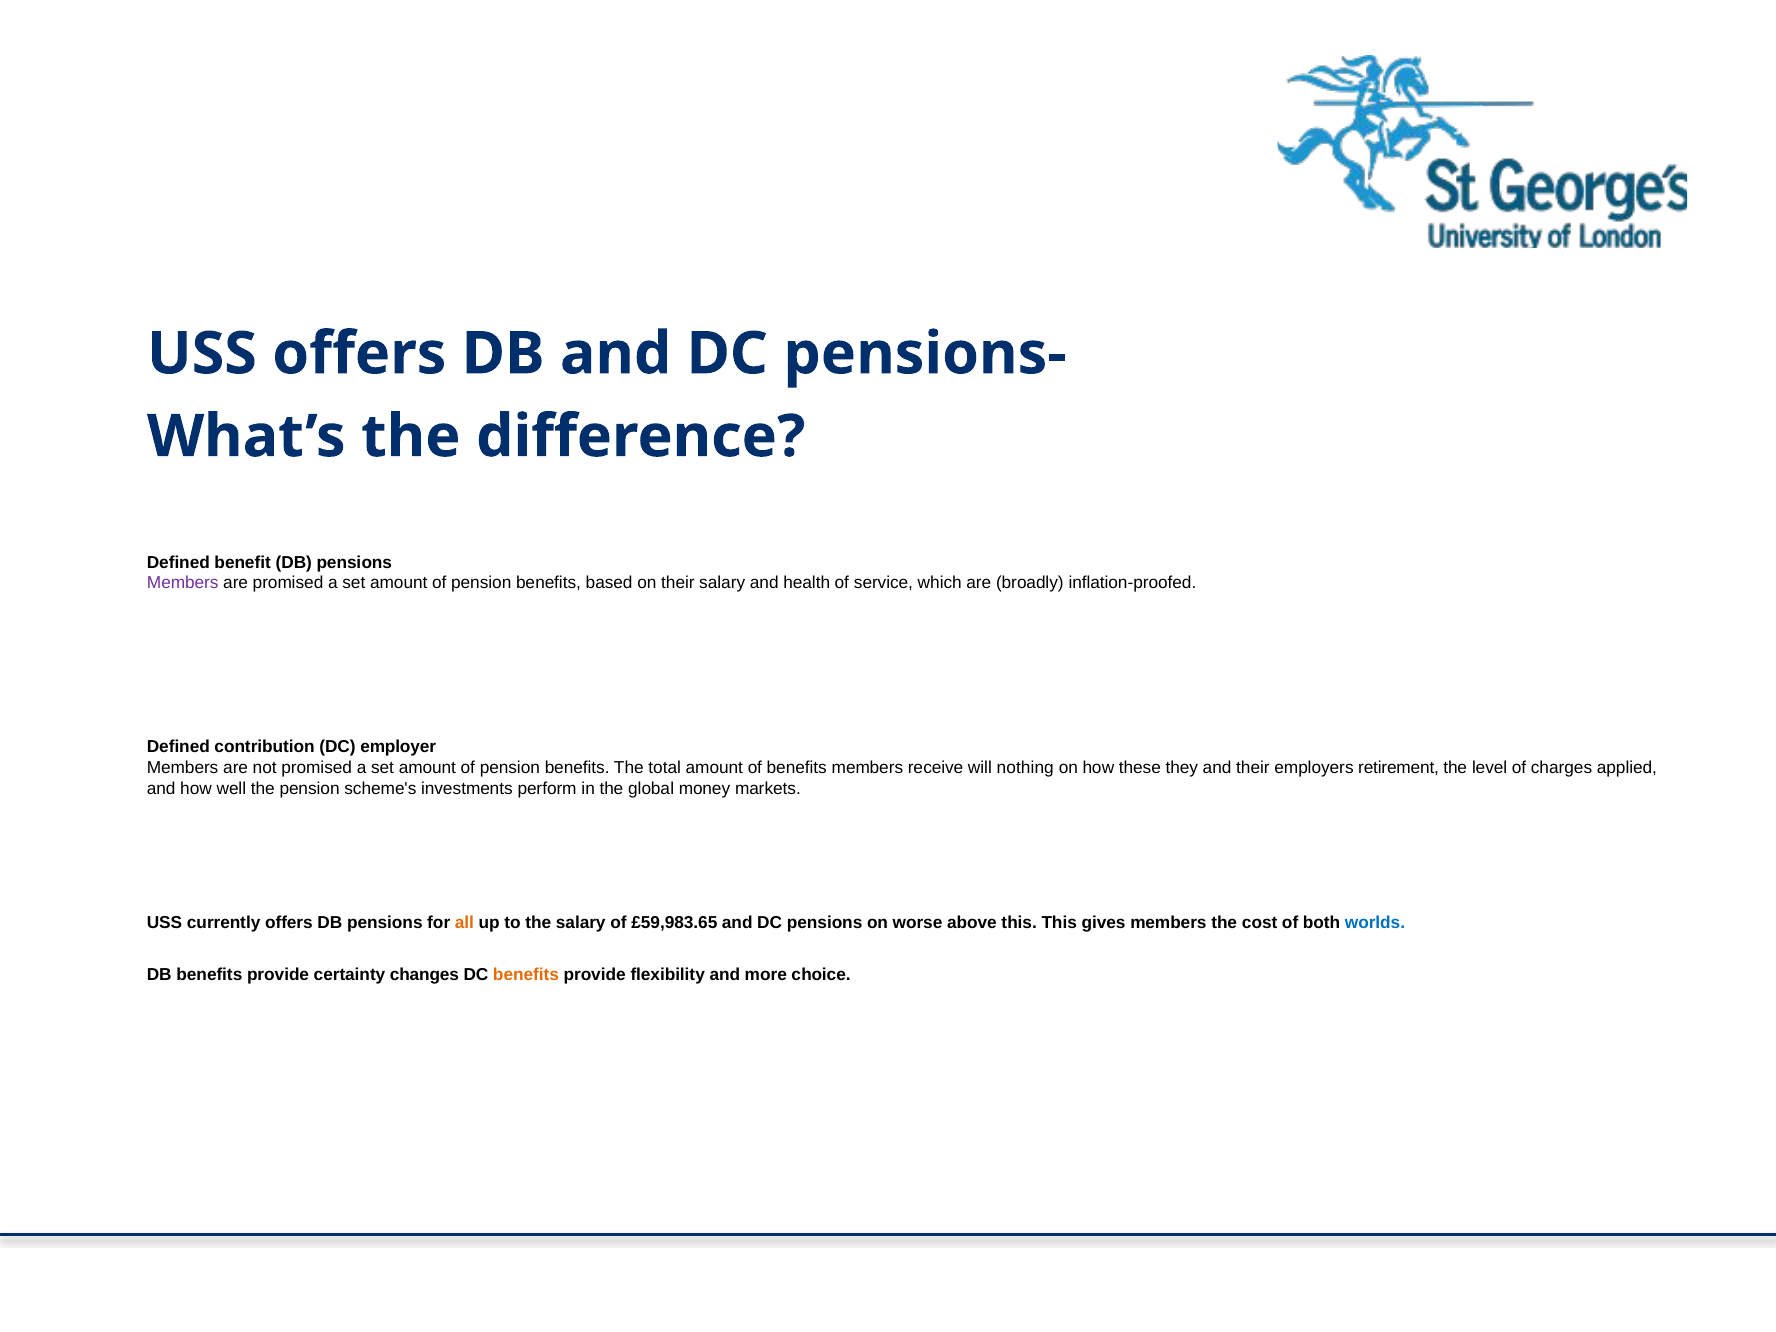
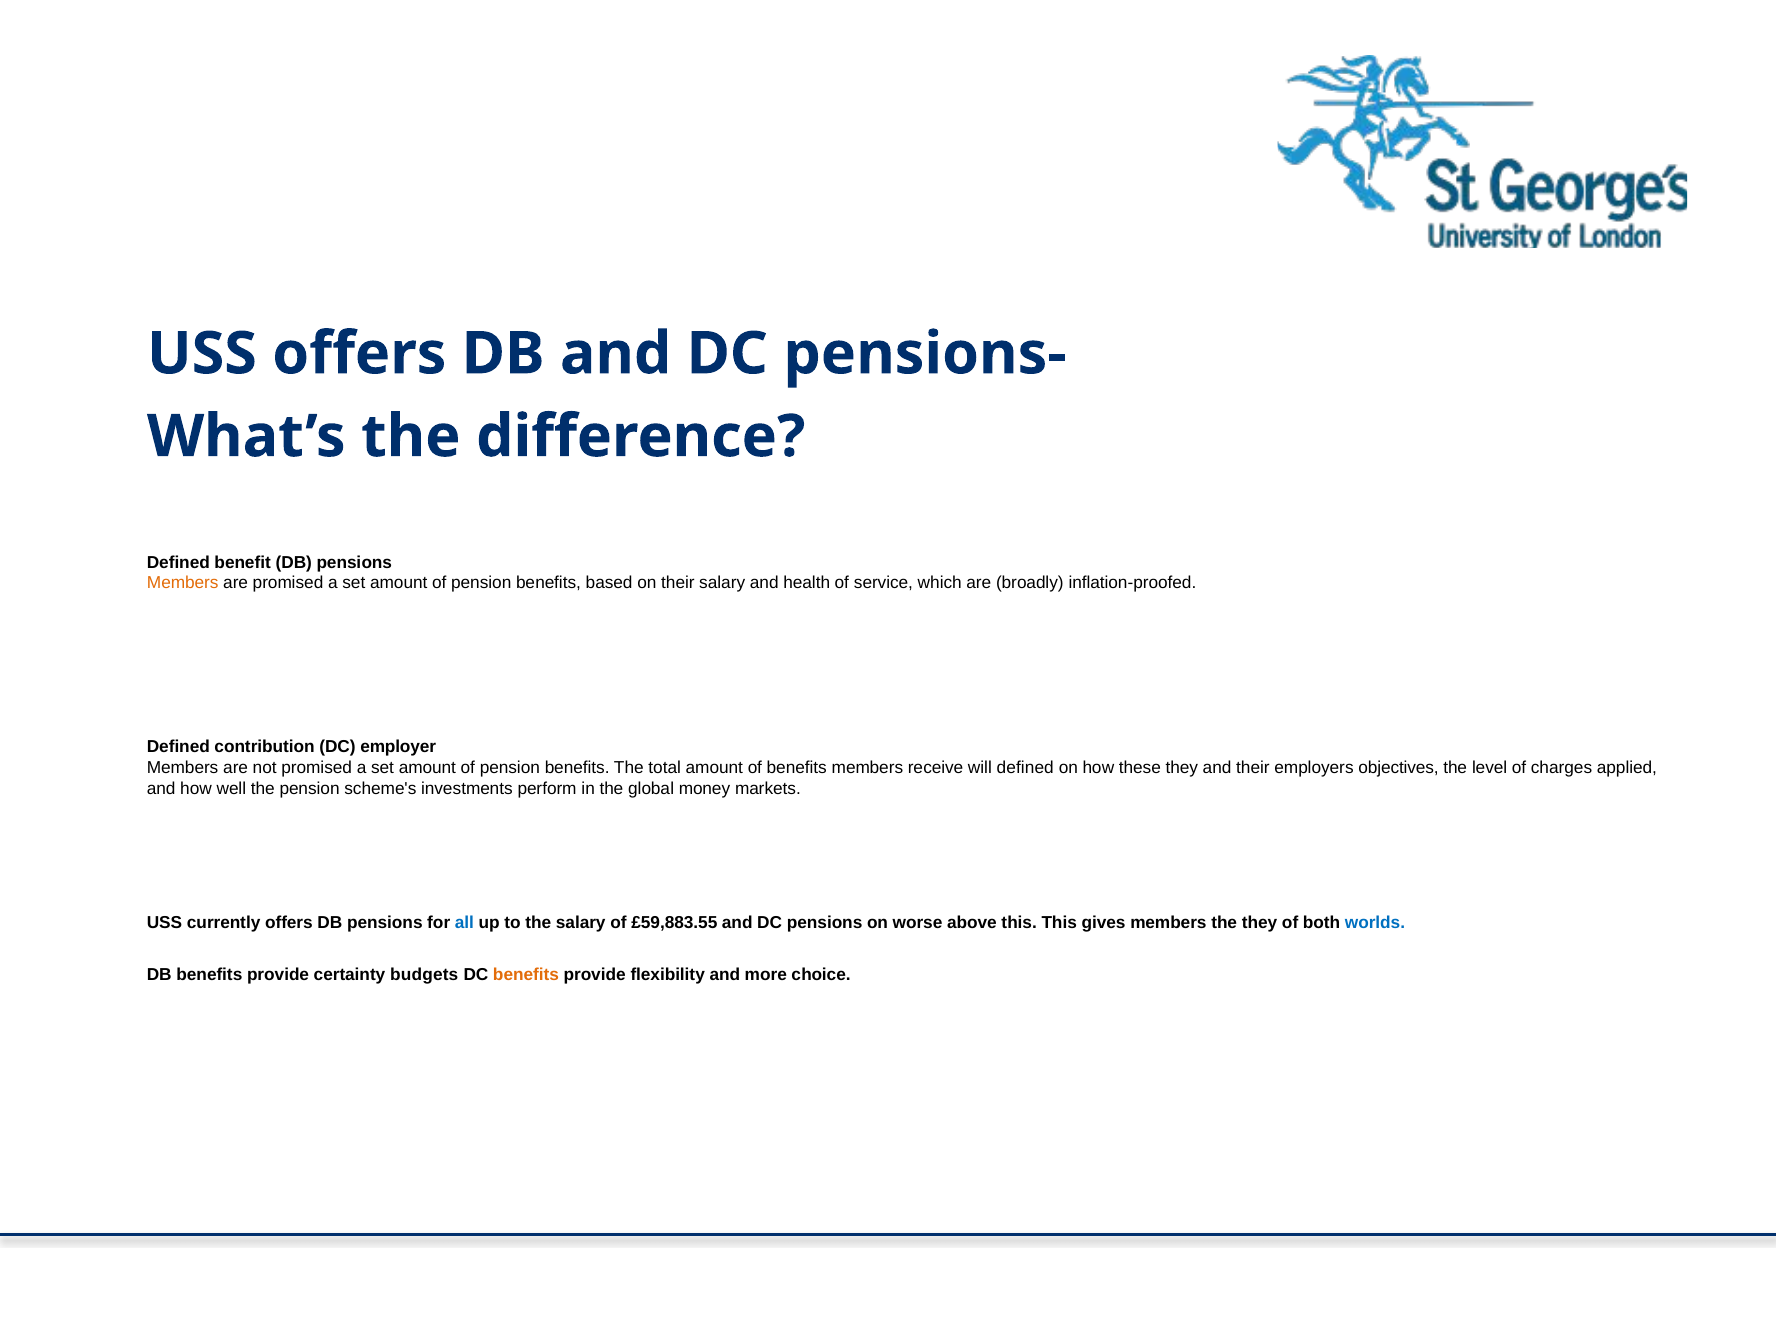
Members colour: purple -> orange (183, 583)
will nothing: nothing -> defined (1025, 768)
retirement: retirement -> objectives (1399, 768)
all colour: orange -> blue (464, 923)
£59,983.65: £59,983.65 -> £59,883.55 (674, 923)
the cost: cost -> they (1260, 923)
changes: changes -> budgets (424, 975)
